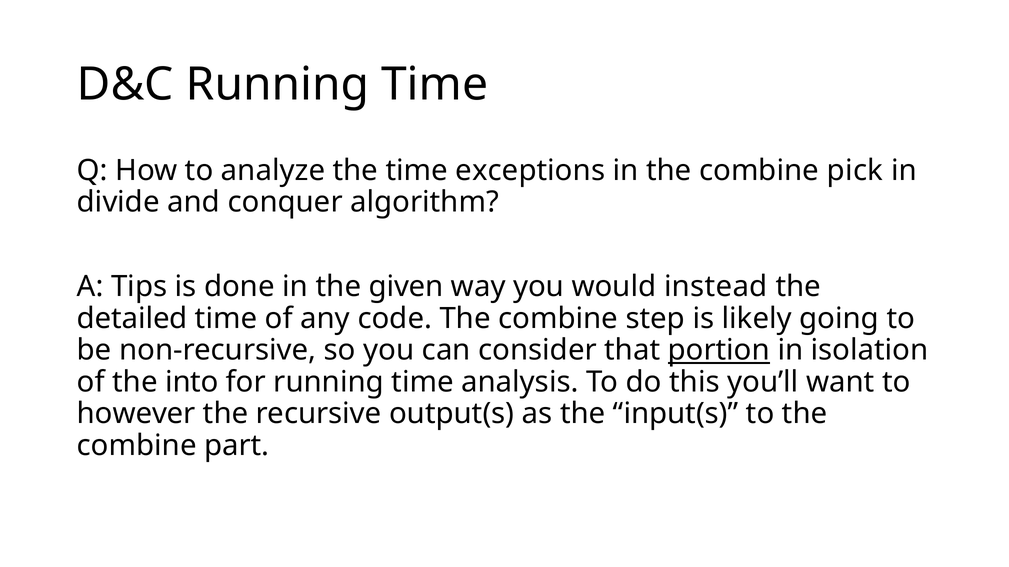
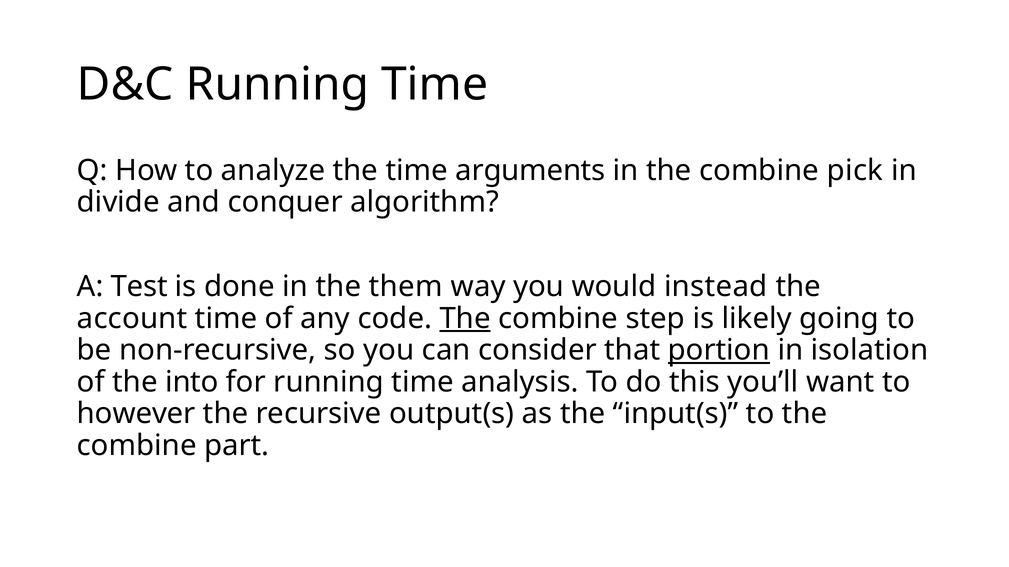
exceptions: exceptions -> arguments (530, 171)
Tips: Tips -> Test (139, 287)
given: given -> them (406, 287)
detailed: detailed -> account (132, 319)
The underline: none -> present (465, 319)
